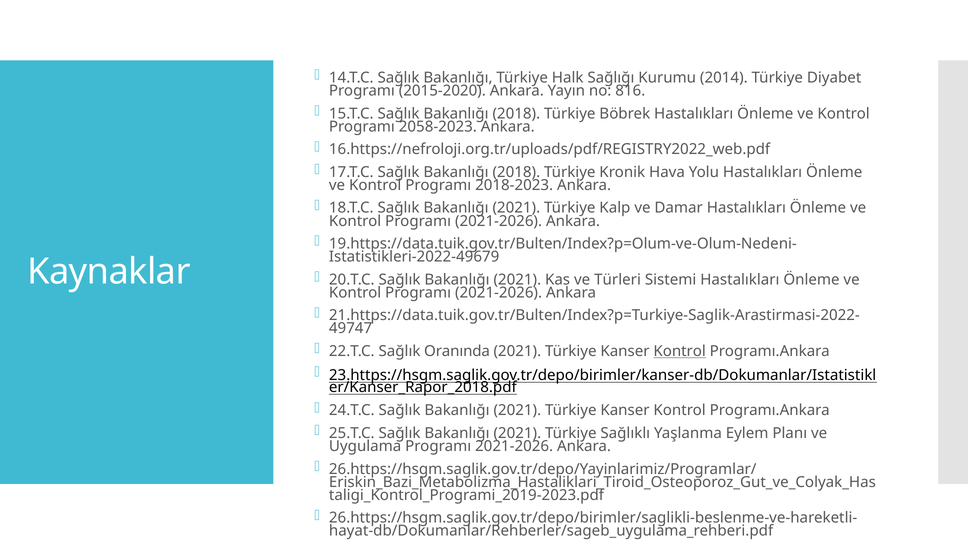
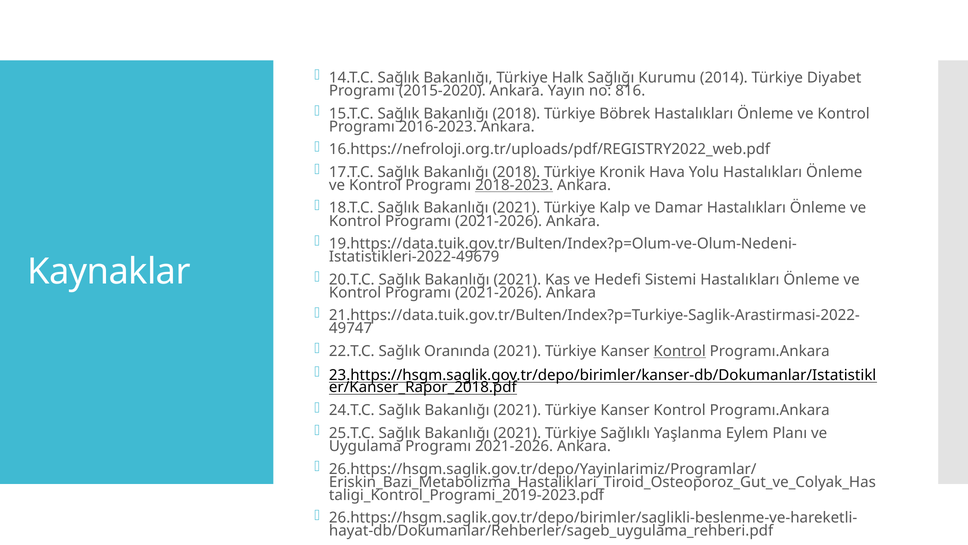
2058-2023: 2058-2023 -> 2016-2023 (438, 127)
2018-2023 underline: none -> present (514, 185)
Türleri: Türleri -> Hedefi (618, 279)
